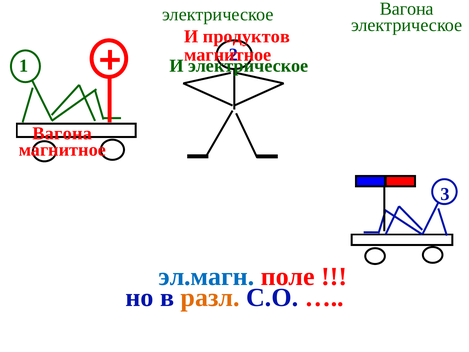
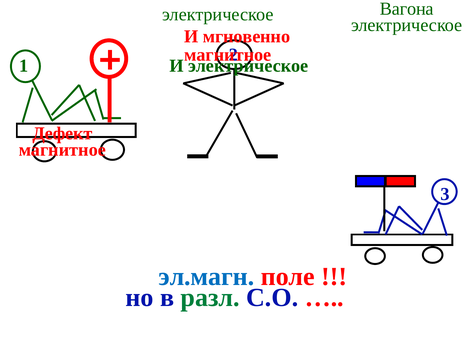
продуктов: продуктов -> мгновенно (246, 37)
Вагона: Вагона -> Дефект (62, 133)
разл colour: orange -> green (210, 297)
